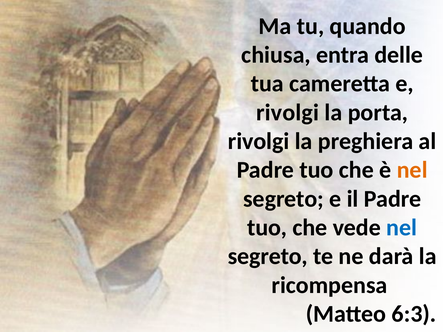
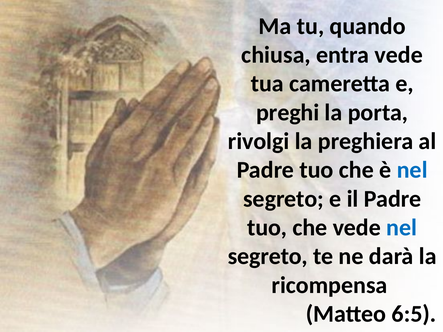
entra delle: delle -> vede (399, 55)
rivolgi: rivolgi -> preghi (288, 113)
nel colour: orange -> blue (412, 170)
6:3: 6:3 -> 6:5 (414, 314)
